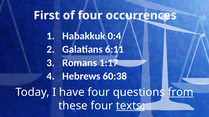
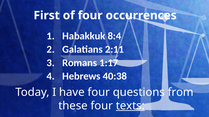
0:4: 0:4 -> 8:4 (114, 36)
6:11: 6:11 -> 2:11 (114, 50)
60:38: 60:38 -> 40:38 (115, 77)
from underline: present -> none (181, 93)
